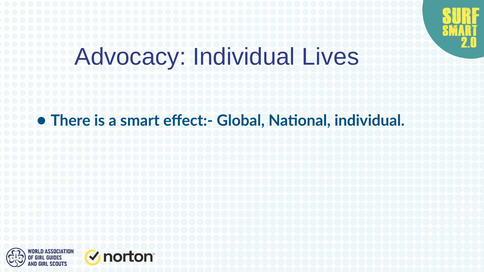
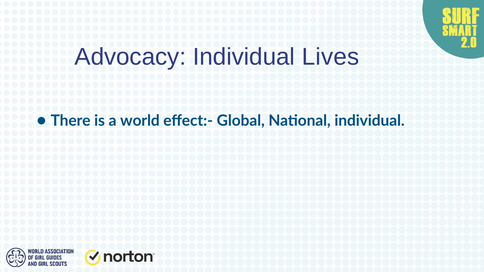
smart: smart -> world (140, 121)
